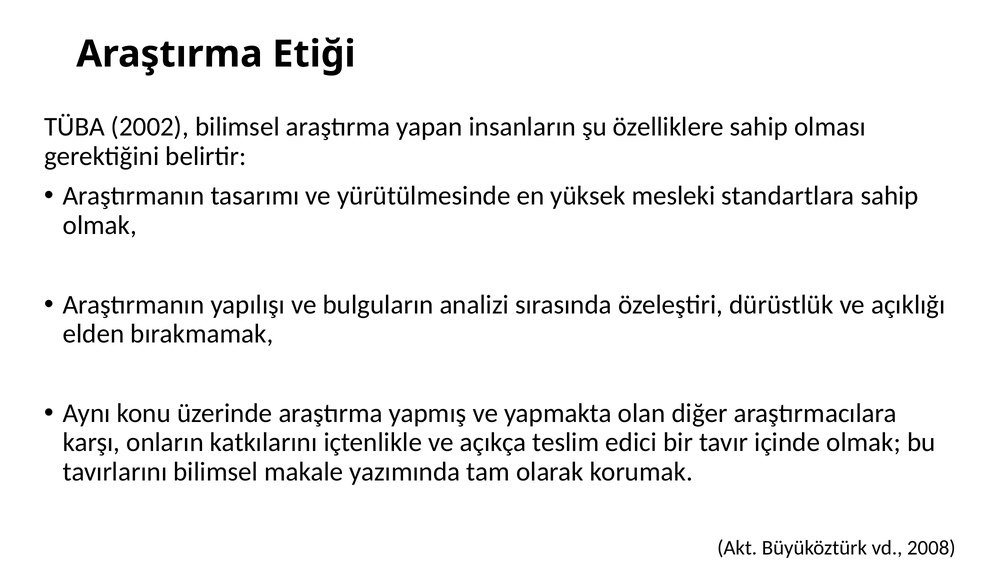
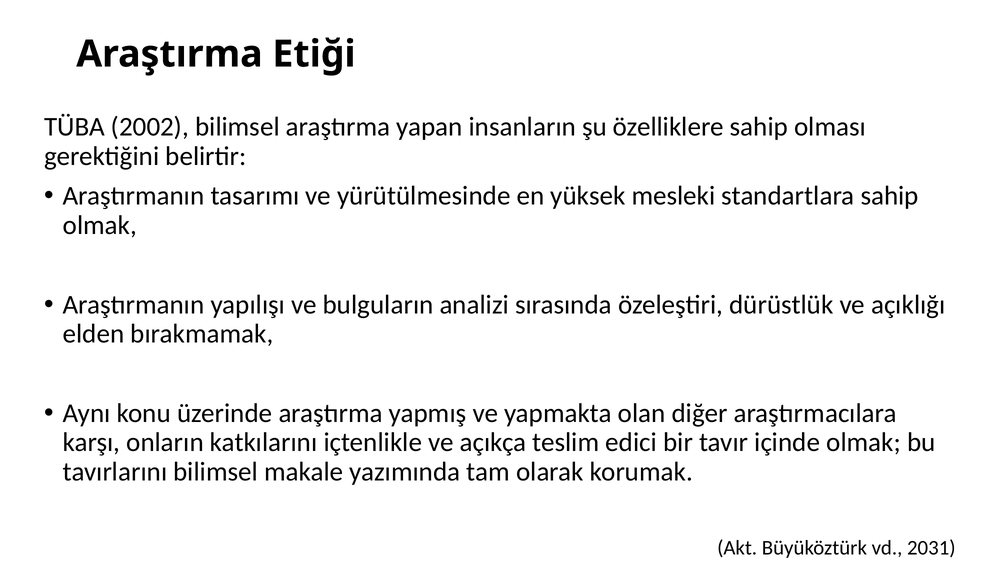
2008: 2008 -> 2031 (931, 547)
